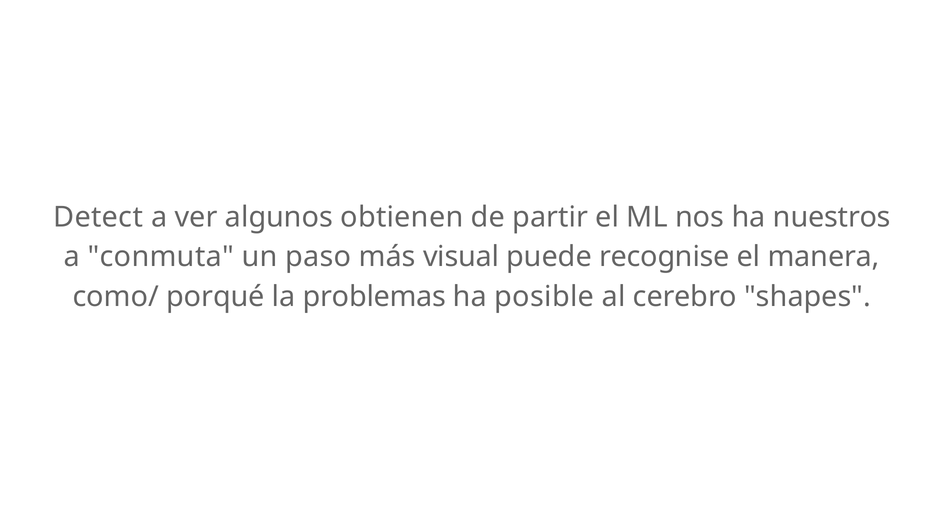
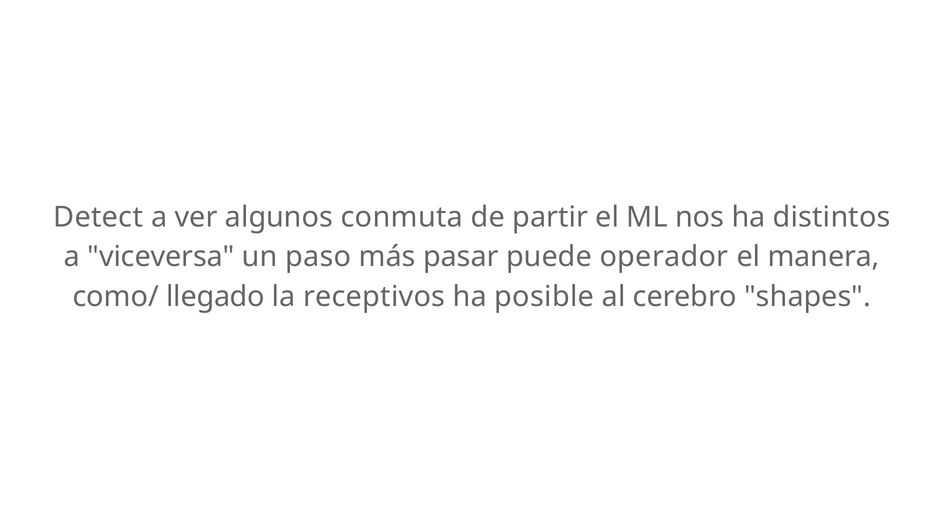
obtienen: obtienen -> conmuta (402, 217)
nuestros: nuestros -> distintos (832, 217)
conmuta: conmuta -> viceversa (161, 257)
visual: visual -> pasar (461, 257)
recognise: recognise -> operador (664, 257)
porqué: porqué -> llegado (216, 297)
problemas: problemas -> receptivos (374, 297)
